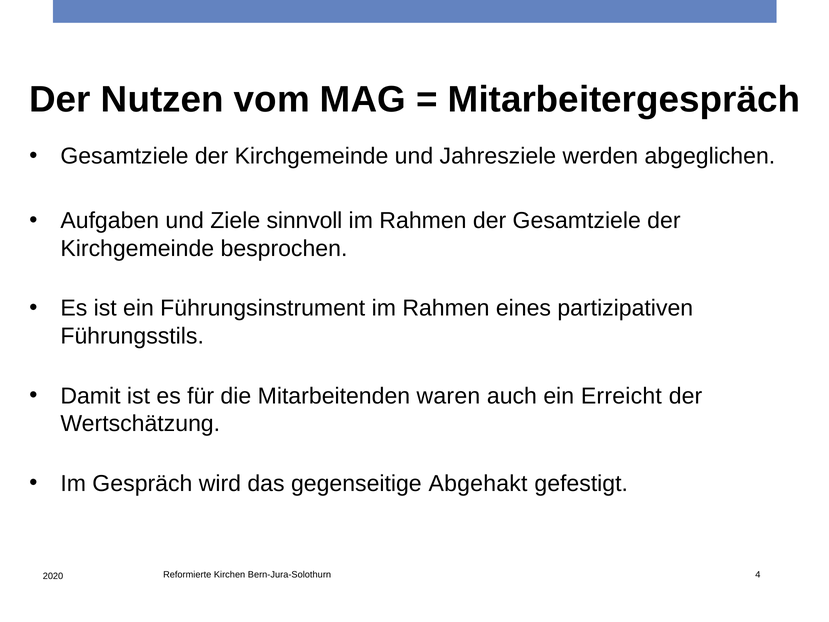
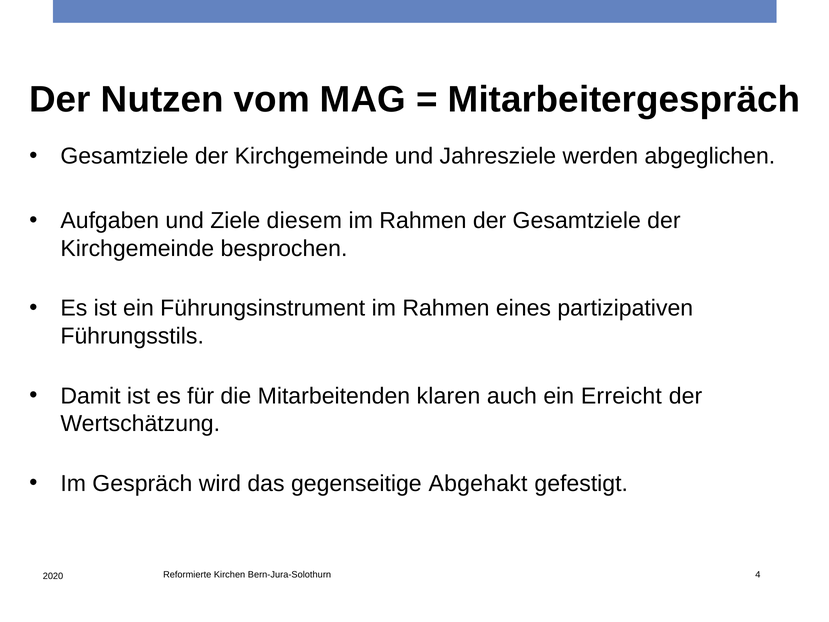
sinnvoll: sinnvoll -> diesem (304, 221)
waren: waren -> klaren (448, 396)
